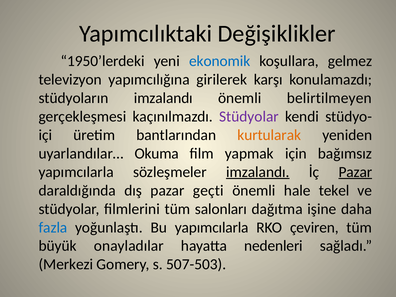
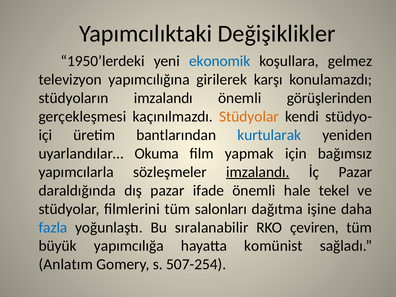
belirtilmeyen: belirtilmeyen -> görüşlerinden (329, 98)
Stüdyolar colour: purple -> orange (249, 116)
kurtularak colour: orange -> blue (269, 135)
Pazar underline: present -> none (355, 172)
geçti: geçti -> ifade (208, 190)
Bu yapımcılarla: yapımcılarla -> sıralanabilir (212, 227)
onayladılar: onayladılar -> yapımcılığa (129, 246)
nedenleri: nedenleri -> komünist (273, 246)
Merkezi: Merkezi -> Anlatım (66, 264)
507-503: 507-503 -> 507-254 (196, 264)
